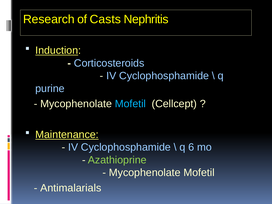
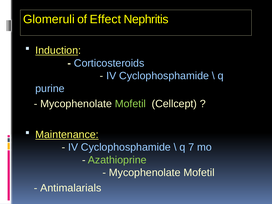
Research: Research -> Glomeruli (49, 19)
Casts: Casts -> Effect (105, 19)
Mofetil colour: light blue -> light green (130, 104)
6: 6 -> 7 (191, 147)
